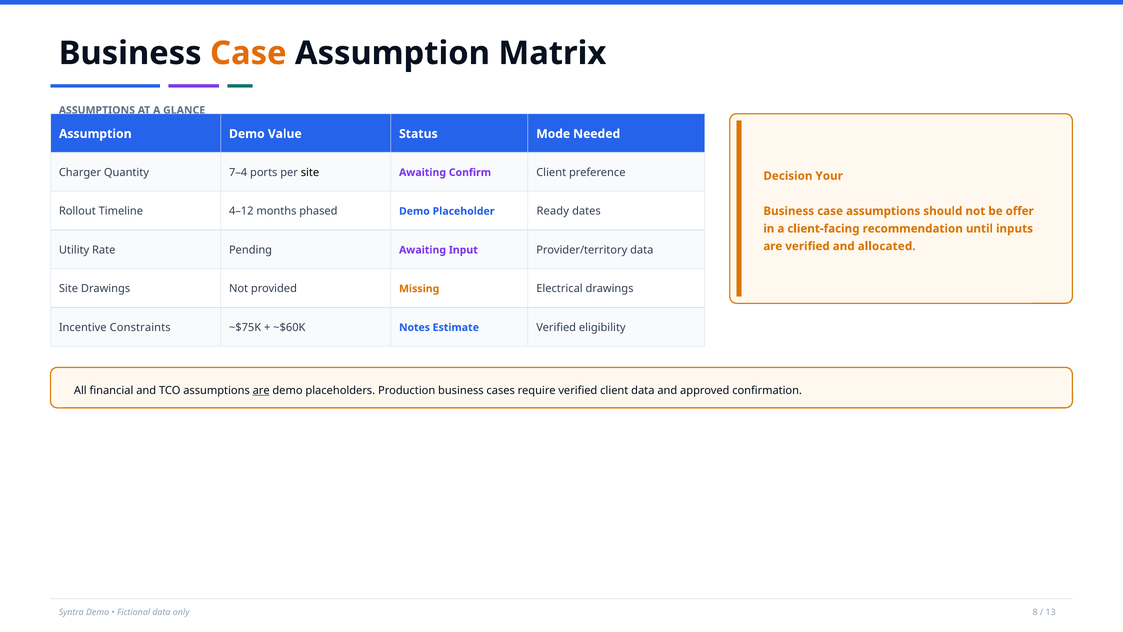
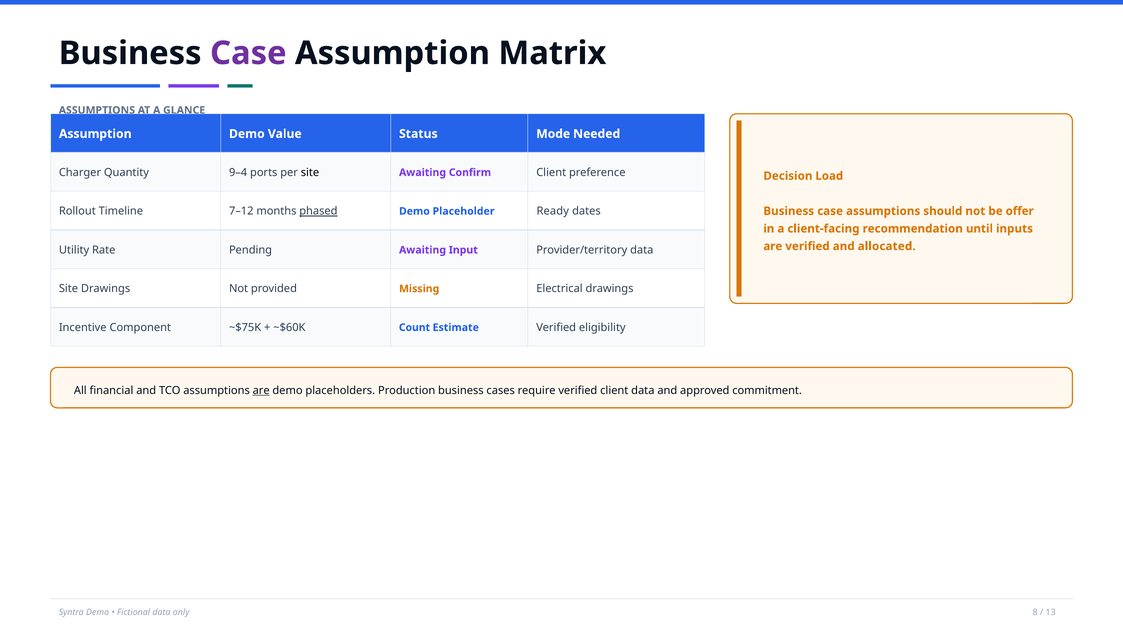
Case colour: orange -> purple (248, 53)
7–4: 7–4 -> 9–4 (238, 172)
Your: Your -> Load (829, 176)
4–12: 4–12 -> 7–12 (241, 211)
phased underline: none -> present (318, 211)
Constraints: Constraints -> Component (140, 327)
Notes: Notes -> Count (414, 327)
confirmation: confirmation -> commitment (767, 390)
